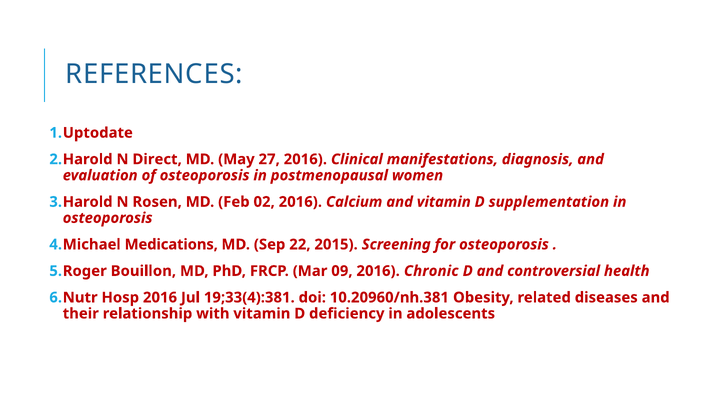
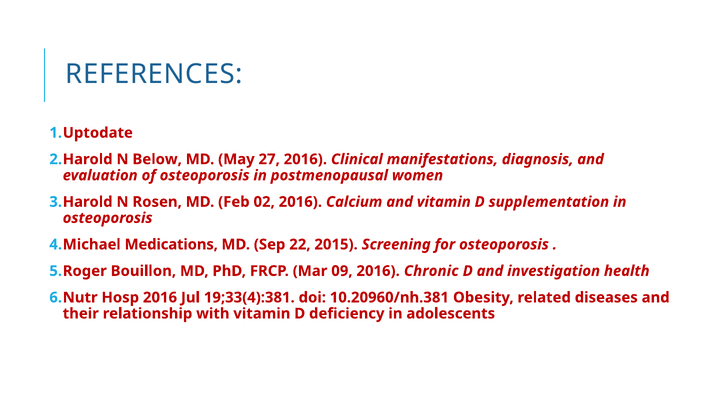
Direct: Direct -> Below (157, 159)
controversial: controversial -> investigation (554, 271)
